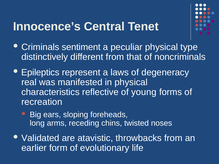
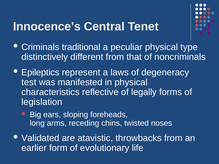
sentiment: sentiment -> traditional (81, 47)
real: real -> test (29, 82)
young: young -> legally (144, 92)
recreation: recreation -> legislation (42, 102)
